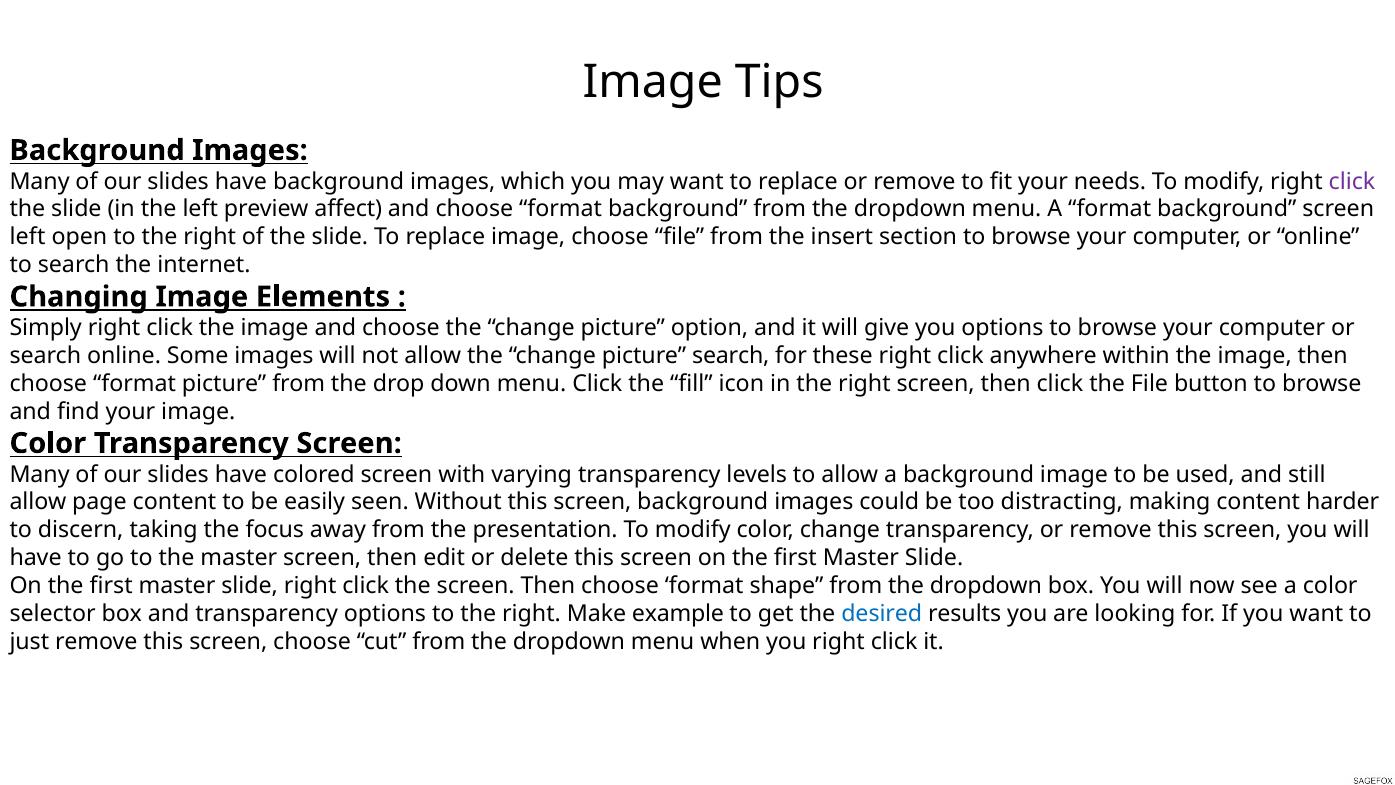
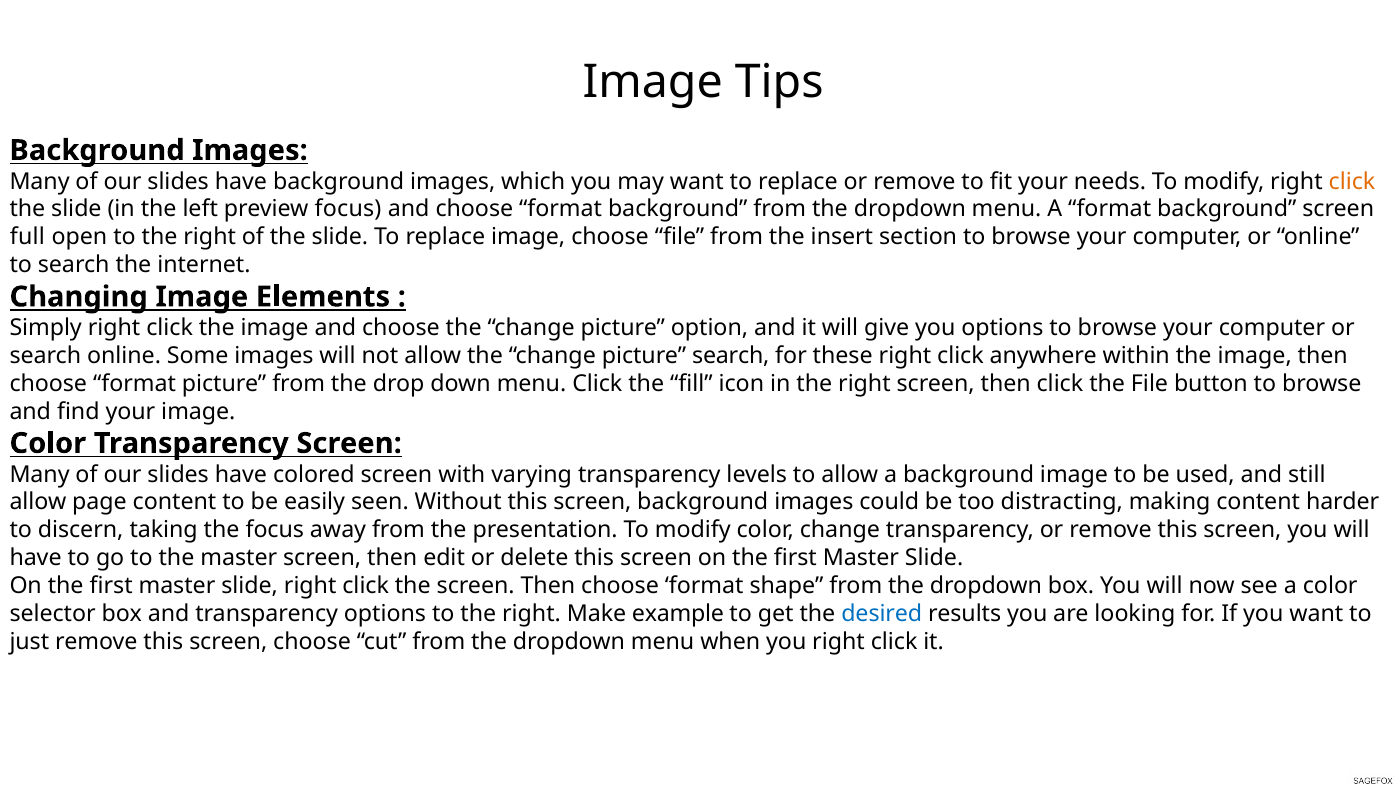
click colour: purple -> orange (1352, 181)
preview affect: affect -> focus (348, 209)
left: left -> full (27, 237)
